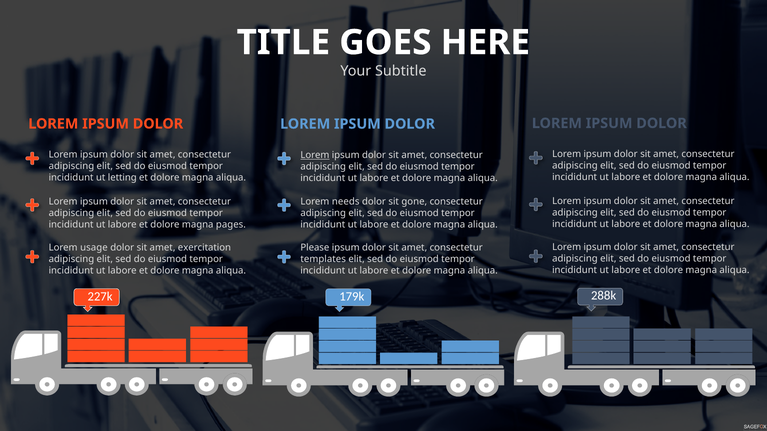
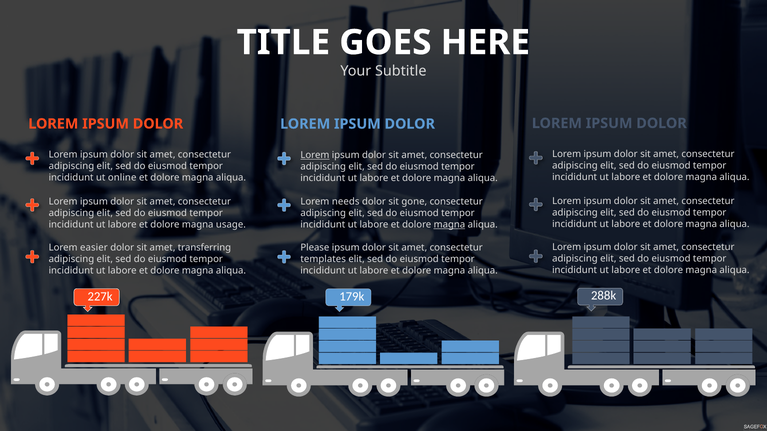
letting: letting -> online (122, 178)
pages: pages -> usage (231, 225)
magna underline: none -> present (449, 225)
usage: usage -> easier (94, 248)
exercitation: exercitation -> transferring (204, 248)
